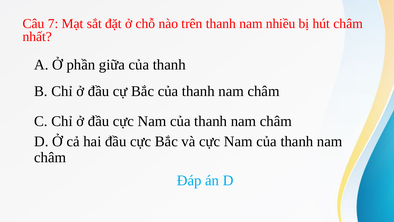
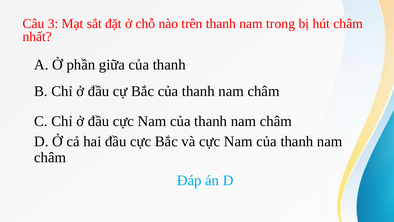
7: 7 -> 3 (53, 24)
nhiều: nhiều -> trong (281, 24)
